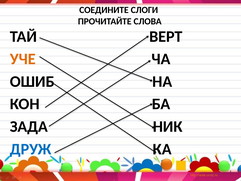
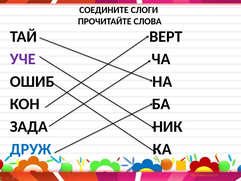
УЧЕ colour: orange -> purple (23, 59)
